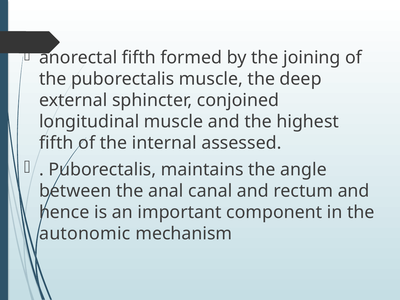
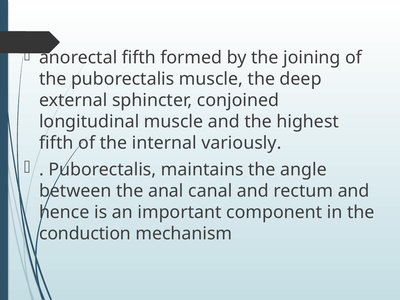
assessed: assessed -> variously (241, 143)
autonomic: autonomic -> conduction (85, 234)
